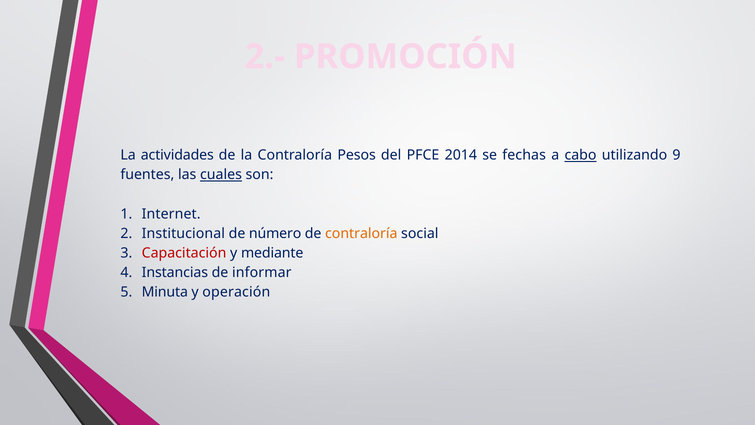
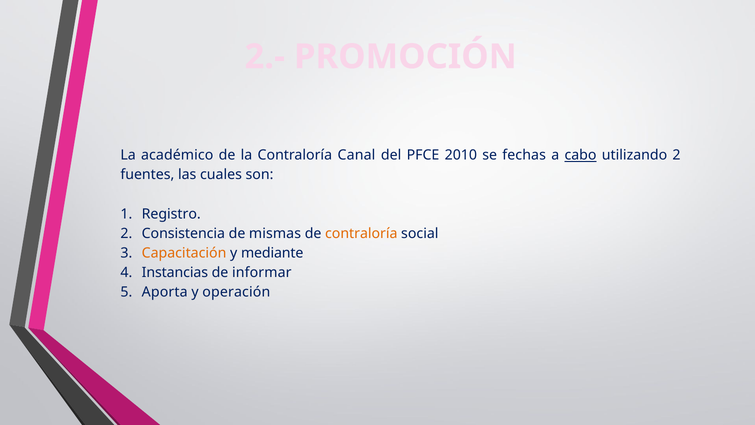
actividades: actividades -> académico (177, 155)
Pesos: Pesos -> Canal (356, 155)
2014: 2014 -> 2010 (461, 155)
utilizando 9: 9 -> 2 (677, 155)
cuales underline: present -> none (221, 175)
Internet: Internet -> Registro (171, 214)
Institucional: Institucional -> Consistencia (183, 233)
número: número -> mismas (275, 233)
Capacitación colour: red -> orange (184, 253)
Minuta: Minuta -> Aporta (165, 292)
